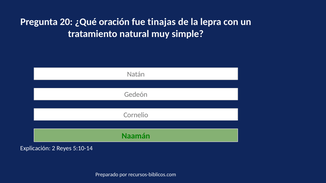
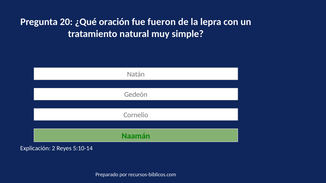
tinajas: tinajas -> fueron (162, 22)
